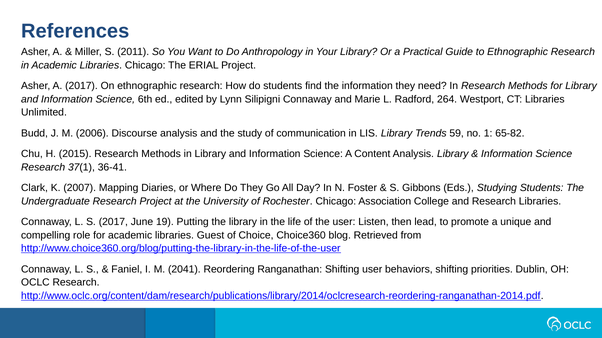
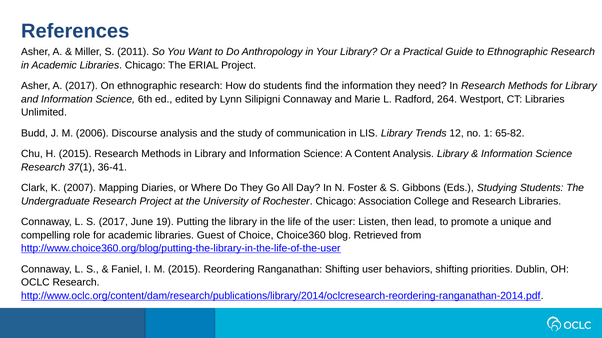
59: 59 -> 12 (457, 133)
M 2041: 2041 -> 2015 (184, 270)
